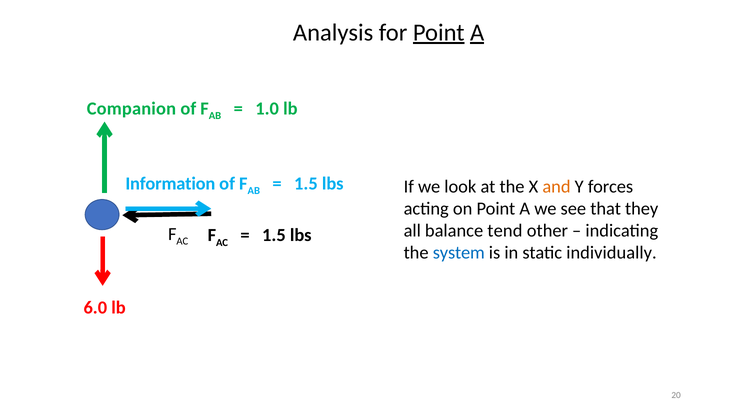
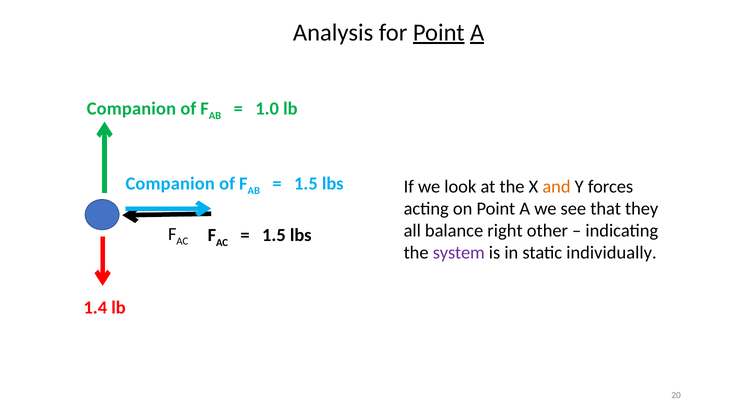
Information: Information -> Companion (170, 184)
tend: tend -> right (505, 231)
system colour: blue -> purple (459, 253)
6.0: 6.0 -> 1.4 (95, 308)
